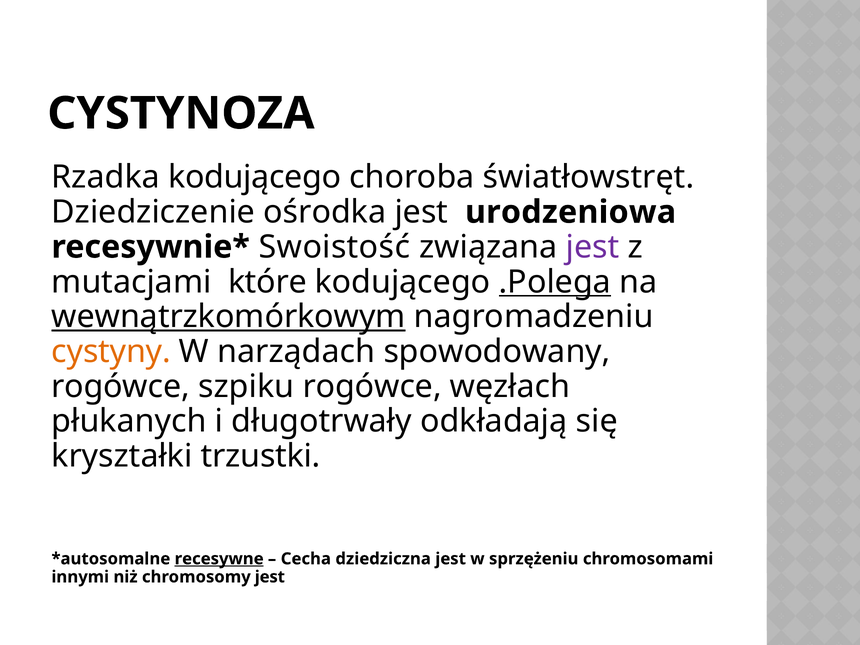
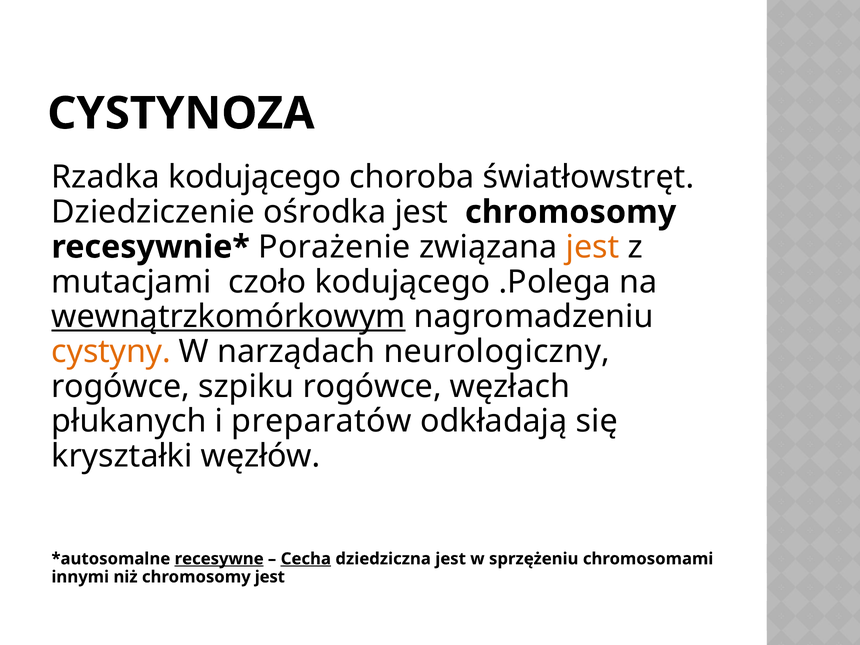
jest urodzeniowa: urodzeniowa -> chromosomy (571, 212)
Swoistość: Swoistość -> Porażenie (334, 247)
jest colour: purple -> orange (593, 247)
które: które -> czoło (267, 282)
.Polega underline: present -> none (555, 282)
spowodowany: spowodowany -> neurologiczny (497, 352)
długotrwały: długotrwały -> preparatów (321, 421)
trzustki: trzustki -> węzłów (261, 456)
Cecha underline: none -> present (306, 559)
